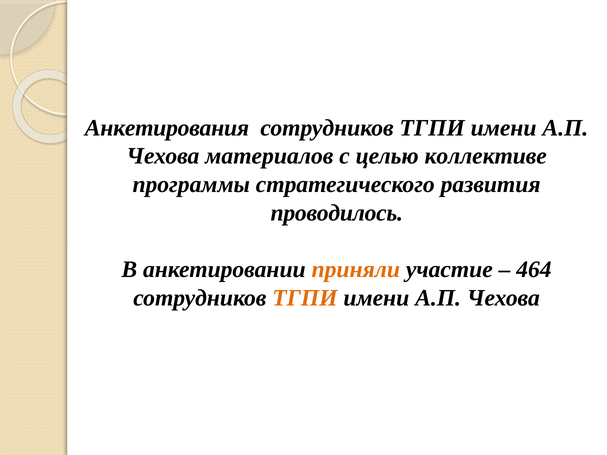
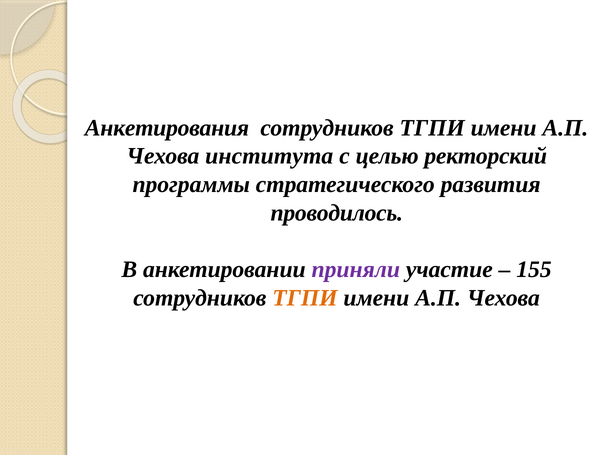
материалов: материалов -> института (269, 156)
коллективе: коллективе -> ректорский (486, 156)
приняли colour: orange -> purple (356, 270)
464: 464 -> 155 (534, 270)
